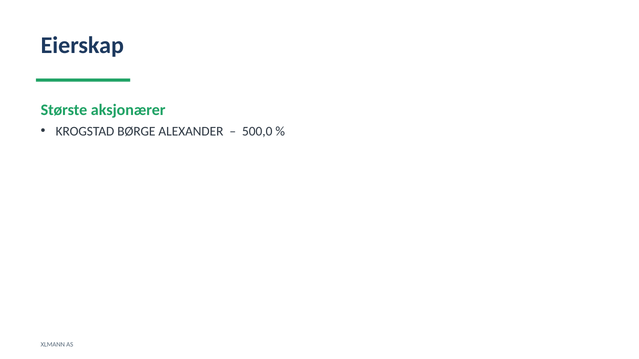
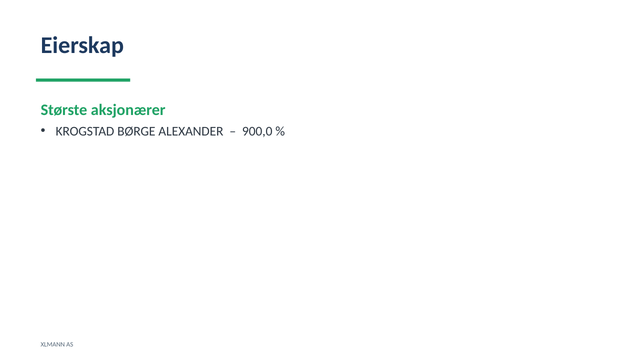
500,0: 500,0 -> 900,0 (257, 131)
